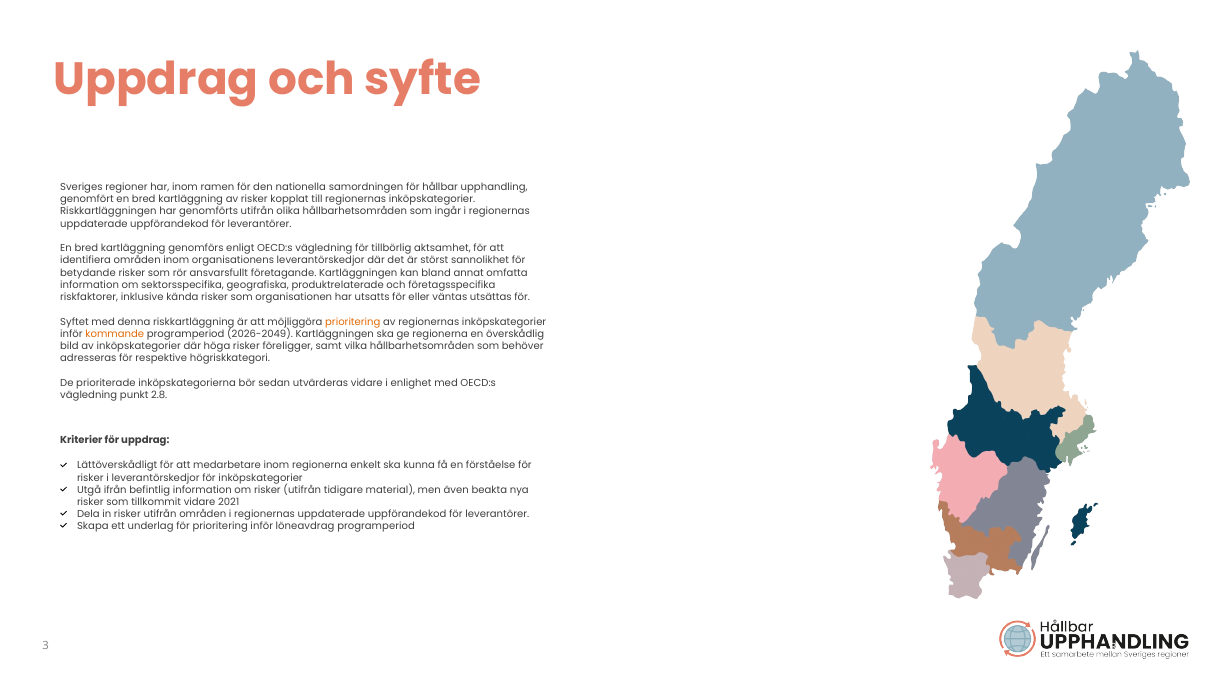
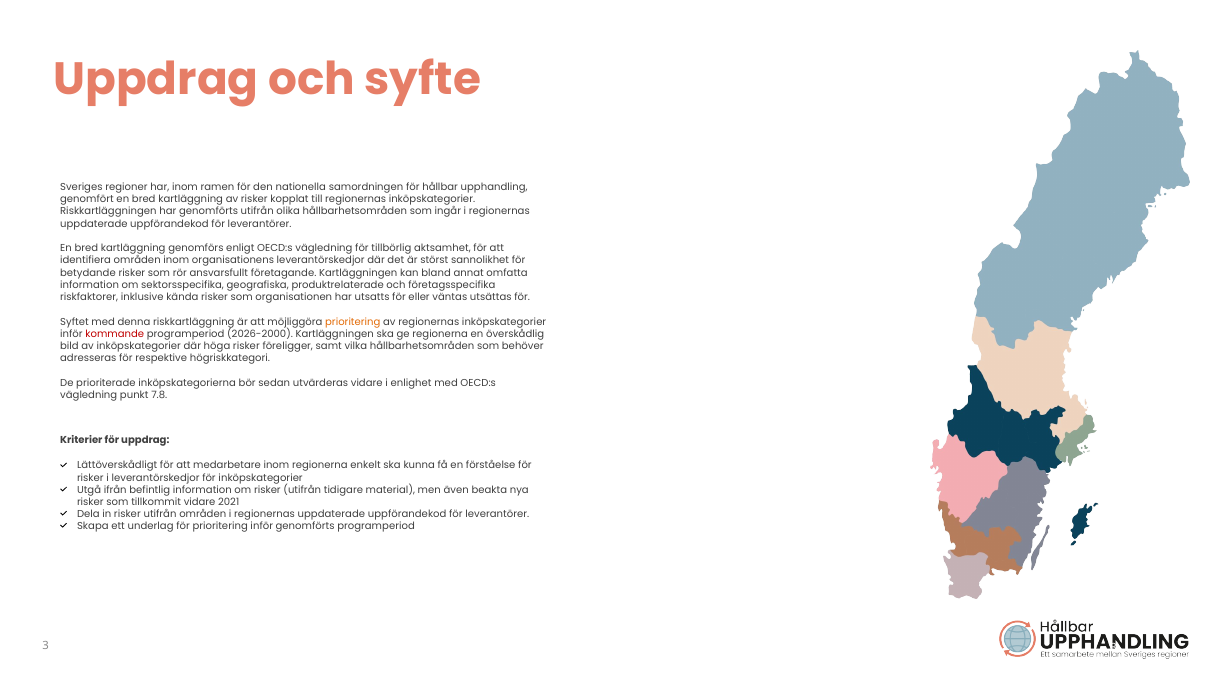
kommande colour: orange -> red (115, 334)
2026-2049: 2026-2049 -> 2026-2000 (260, 334)
2.8: 2.8 -> 7.8 (159, 395)
inför löneavdrag: löneavdrag -> genomförts (305, 526)
